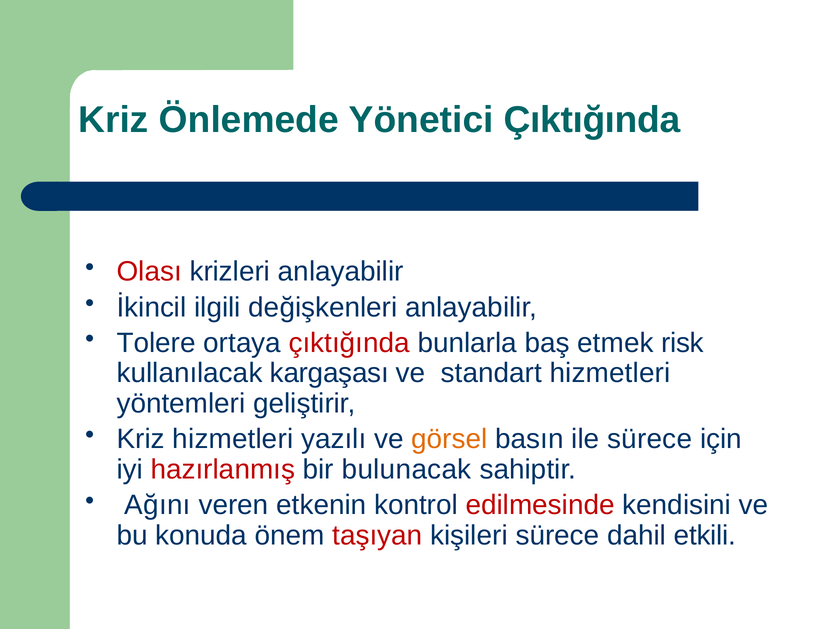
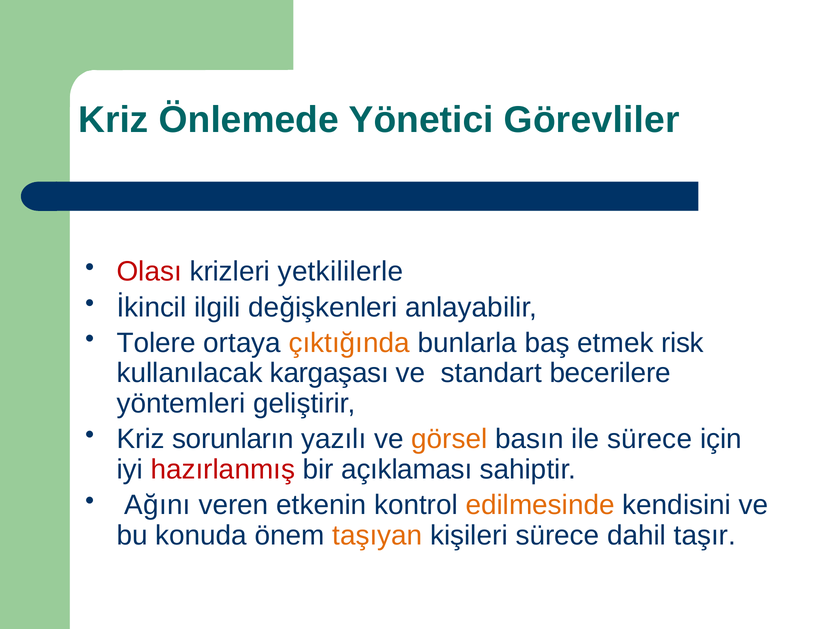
Yönetici Çıktığında: Çıktığında -> Görevliler (592, 120)
krizleri anlayabilir: anlayabilir -> yetkililerle (341, 271)
çıktığında colour: red -> orange (349, 343)
standart hizmetleri: hizmetleri -> becerilere (610, 373)
Kriz hizmetleri: hizmetleri -> sorunların (233, 439)
bulunacak: bulunacak -> açıklaması (407, 469)
edilmesinde colour: red -> orange (540, 505)
taşıyan colour: red -> orange (377, 535)
etkili: etkili -> taşır (705, 535)
